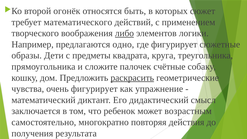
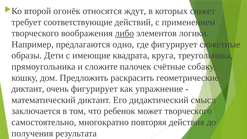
быть: быть -> ждут (135, 11)
математического: математического -> соответствующие (78, 22)
предметы: предметы -> имеющие (91, 55)
раскрасить underline: present -> none (132, 78)
чувства: чувства -> диктант (28, 89)
может возрастным: возрастным -> творческого (188, 111)
